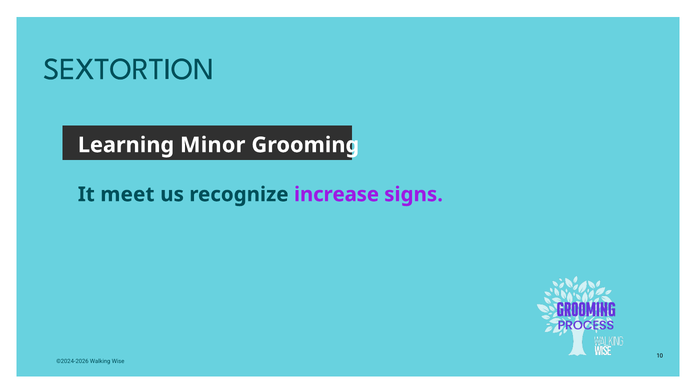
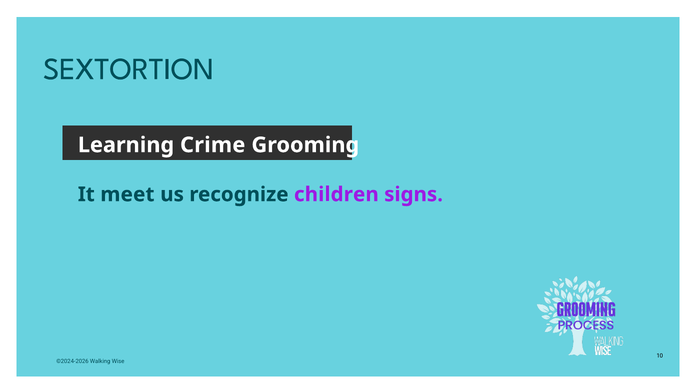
Minor: Minor -> Crime (213, 145)
increase: increase -> children (336, 195)
